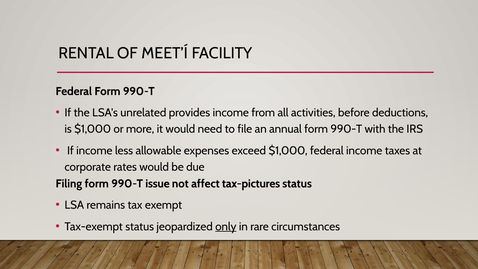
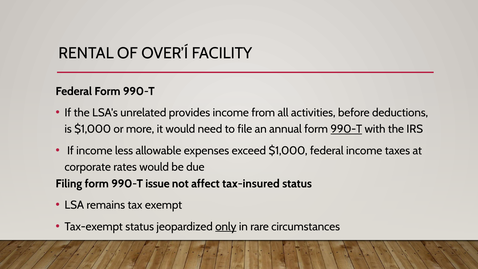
MEET’Í: MEET’Í -> OVER’Í (165, 53)
990-T underline: none -> present (346, 129)
tax-pictures: tax-pictures -> tax-insured (251, 184)
